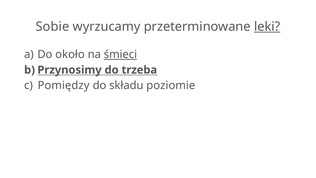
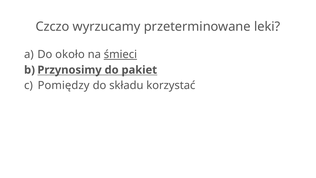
Sobie: Sobie -> Czczo (53, 27)
leki underline: present -> none (267, 27)
trzeba: trzeba -> pakiet (139, 70)
poziomie: poziomie -> korzystać (171, 85)
